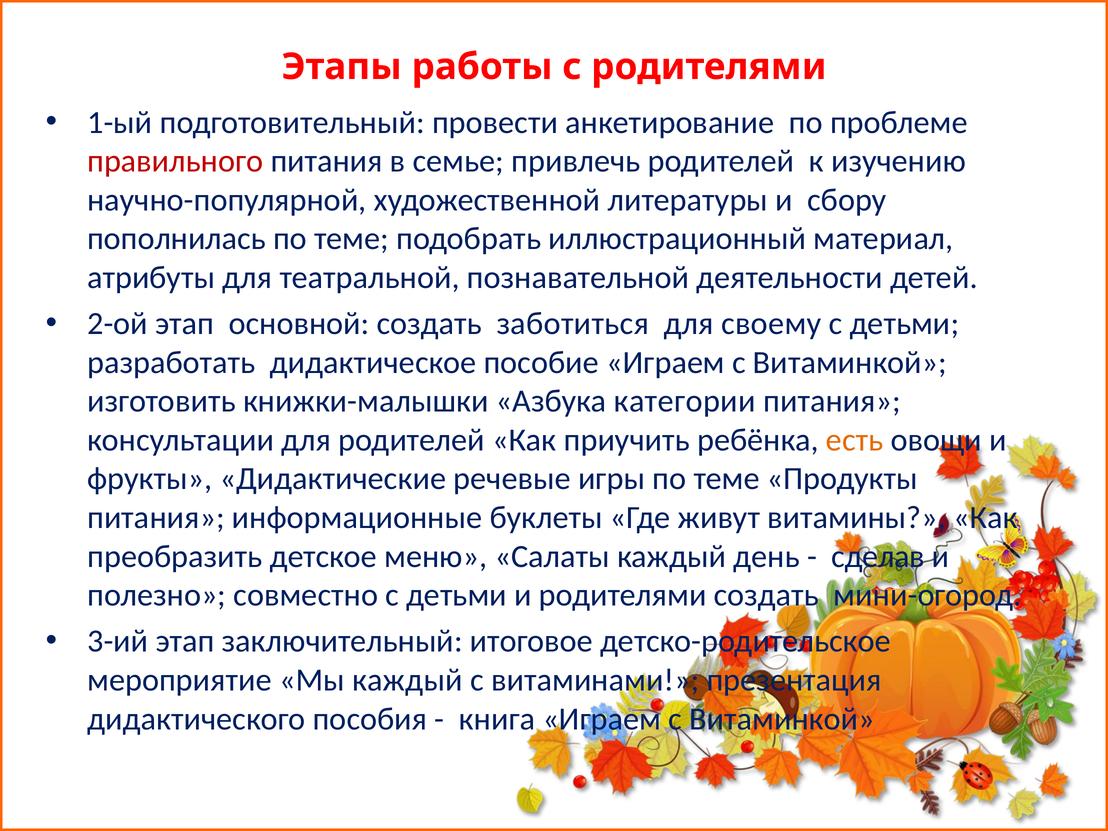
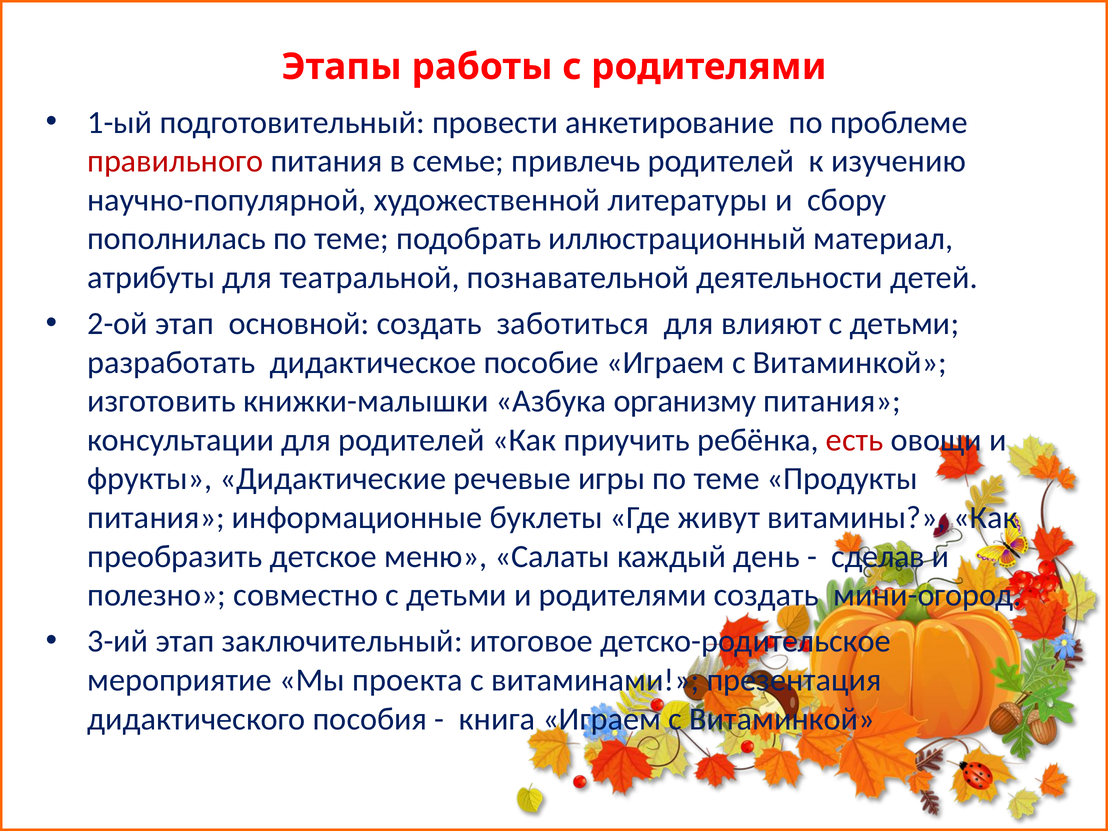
своему: своему -> влияют (771, 324)
категории: категории -> организму (685, 401)
есть colour: orange -> red (855, 440)
Мы каждый: каждый -> проекта (407, 680)
